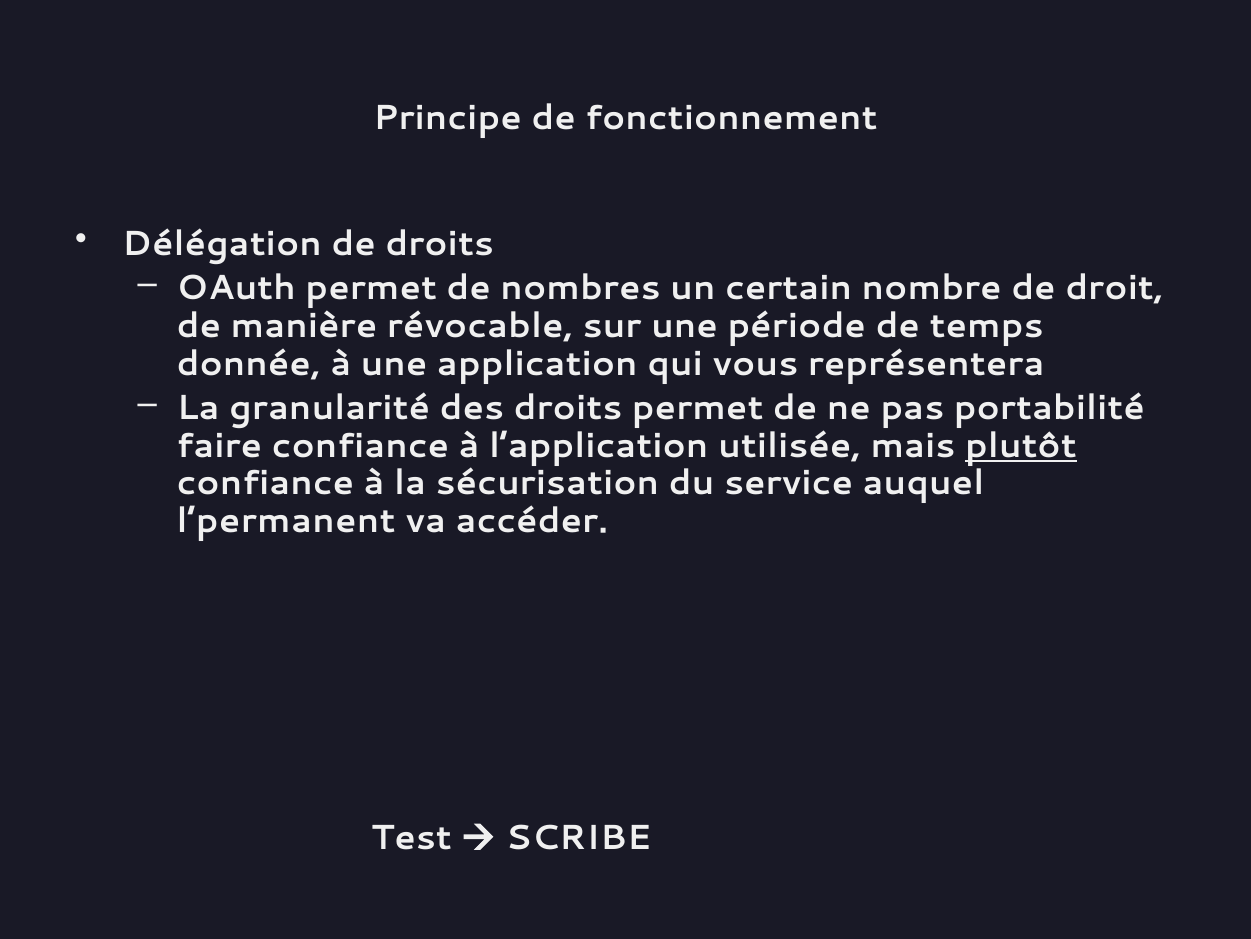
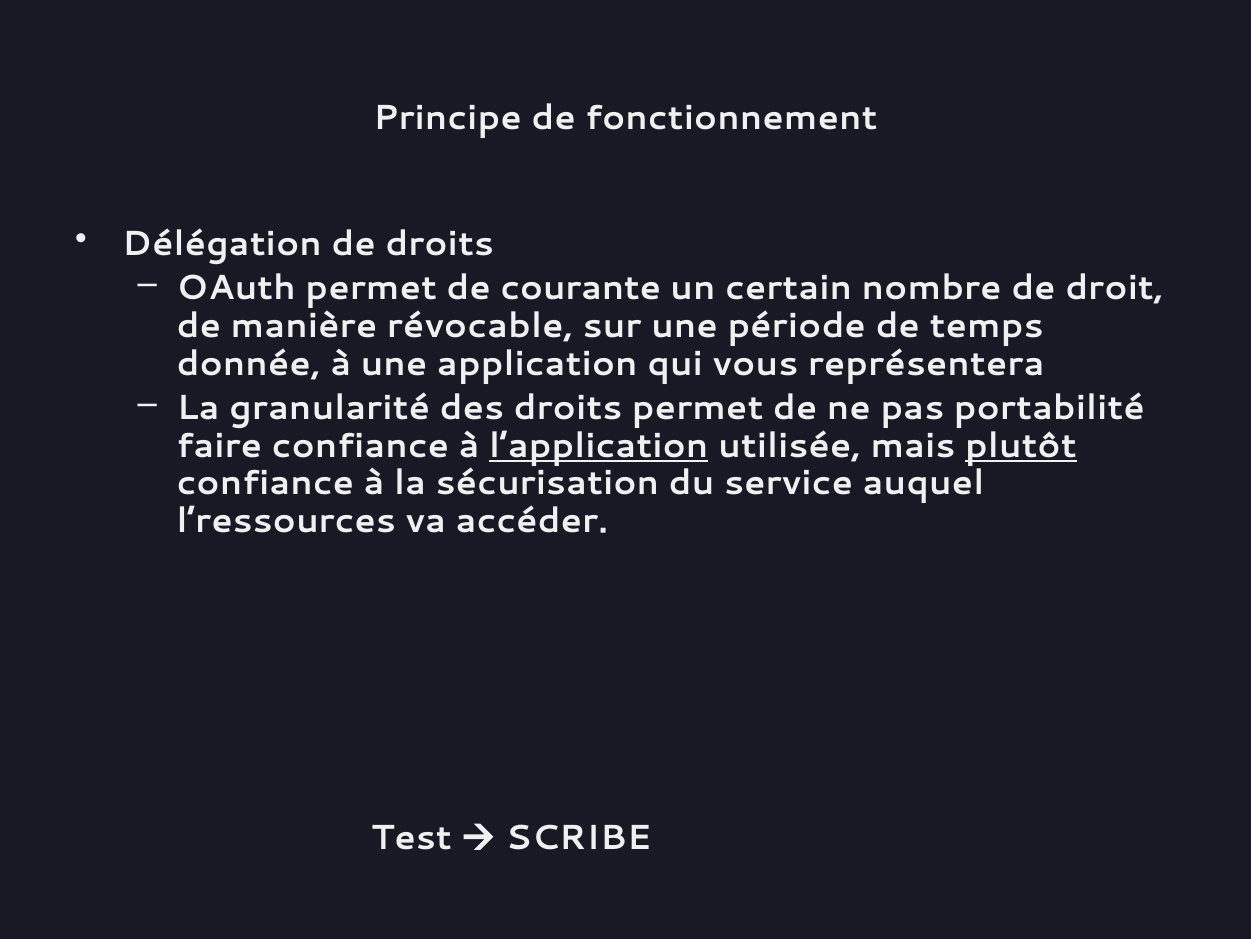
nombres: nombres -> courante (581, 288)
l’application underline: none -> present (599, 445)
l’permanent: l’permanent -> l’ressources (286, 520)
